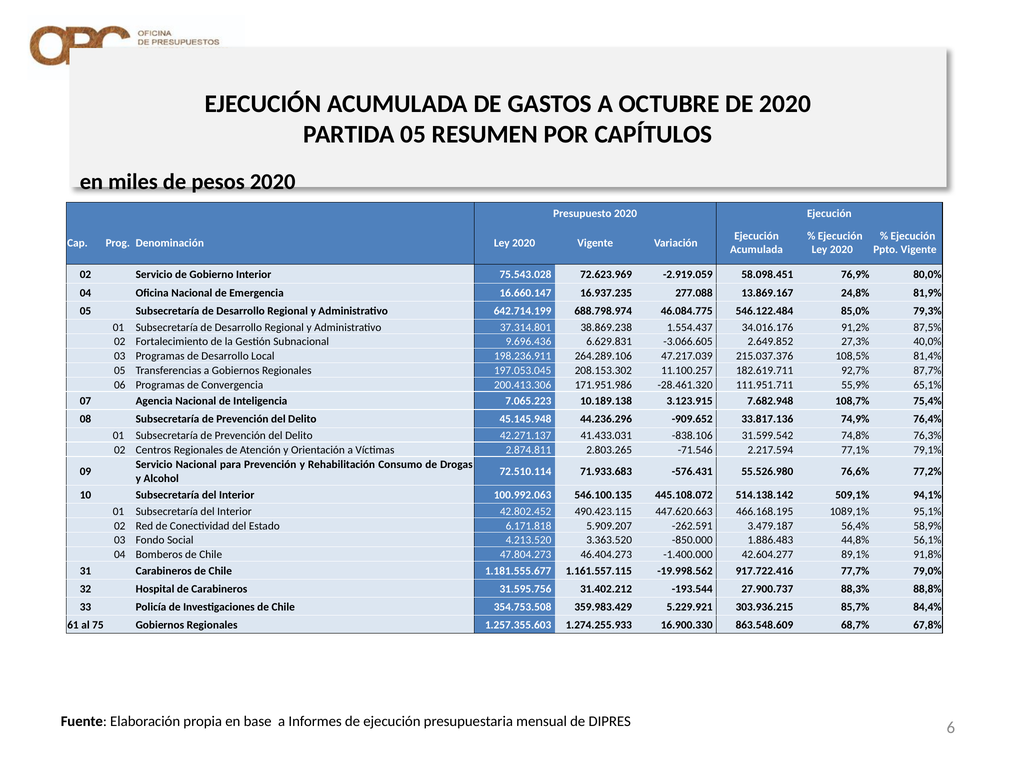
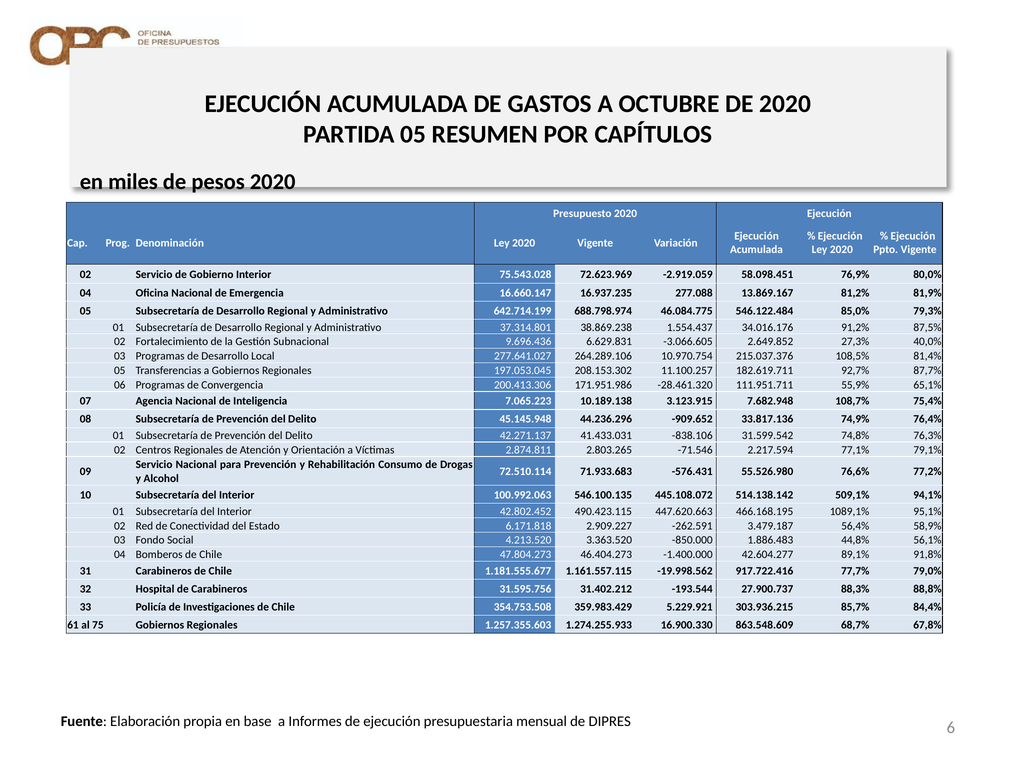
24,8%: 24,8% -> 81,2% (855, 293)
198.236.911: 198.236.911 -> 277.641.027 (523, 356)
47.217.039: 47.217.039 -> 10.970.754 (687, 356)
5.909.207: 5.909.207 -> 2.909.227 (609, 526)
